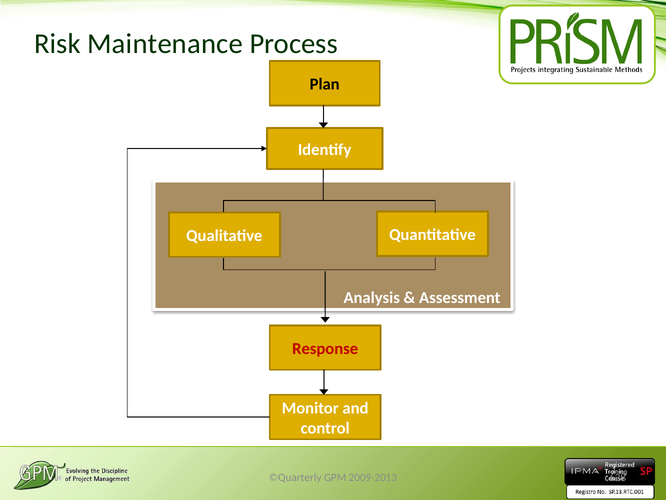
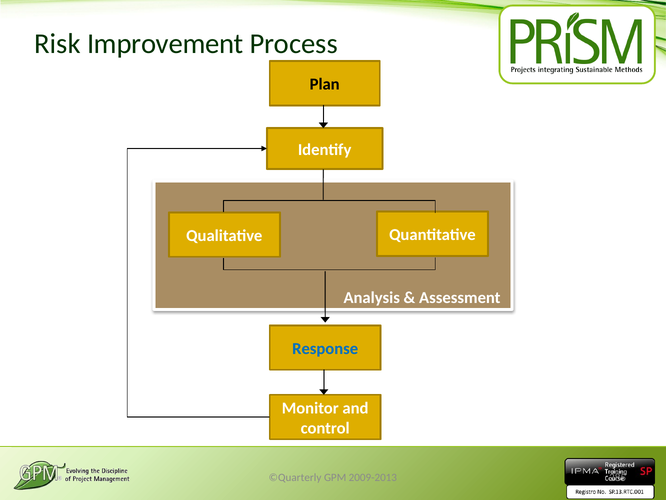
Maintenance: Maintenance -> Improvement (165, 44)
Response colour: red -> blue (325, 348)
628: 628 -> 285 (618, 477)
